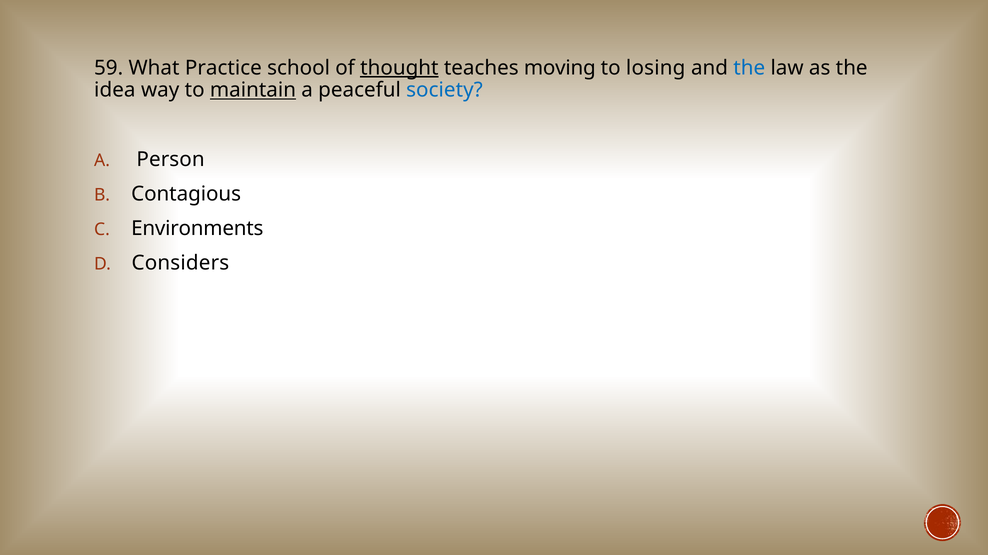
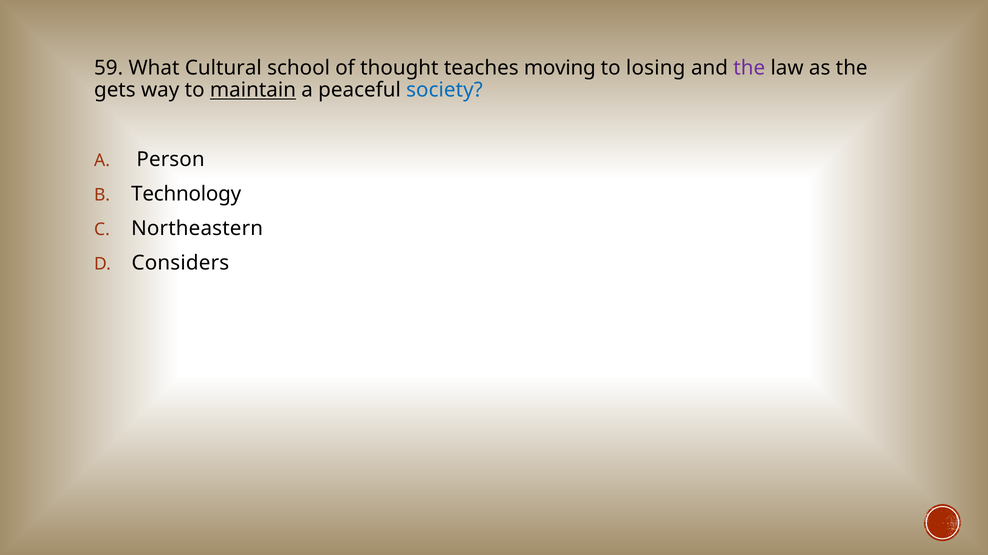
Practice: Practice -> Cultural (223, 68)
thought underline: present -> none (399, 68)
the colour: blue -> purple (749, 68)
idea: idea -> gets (115, 90)
Contagious: Contagious -> Technology (186, 194)
Environments: Environments -> Northeastern (197, 229)
